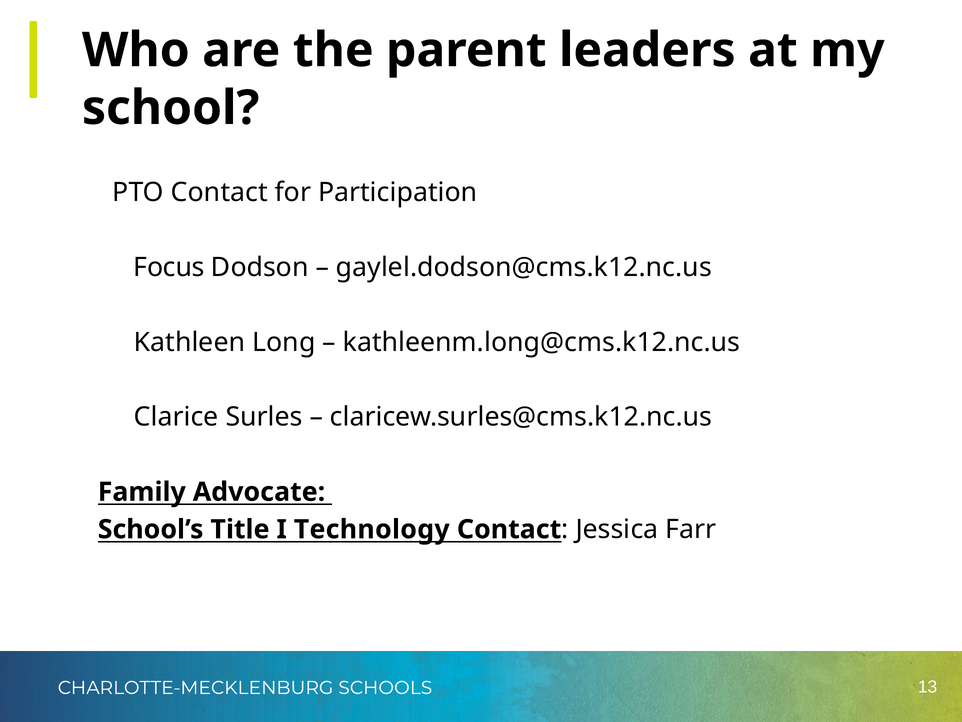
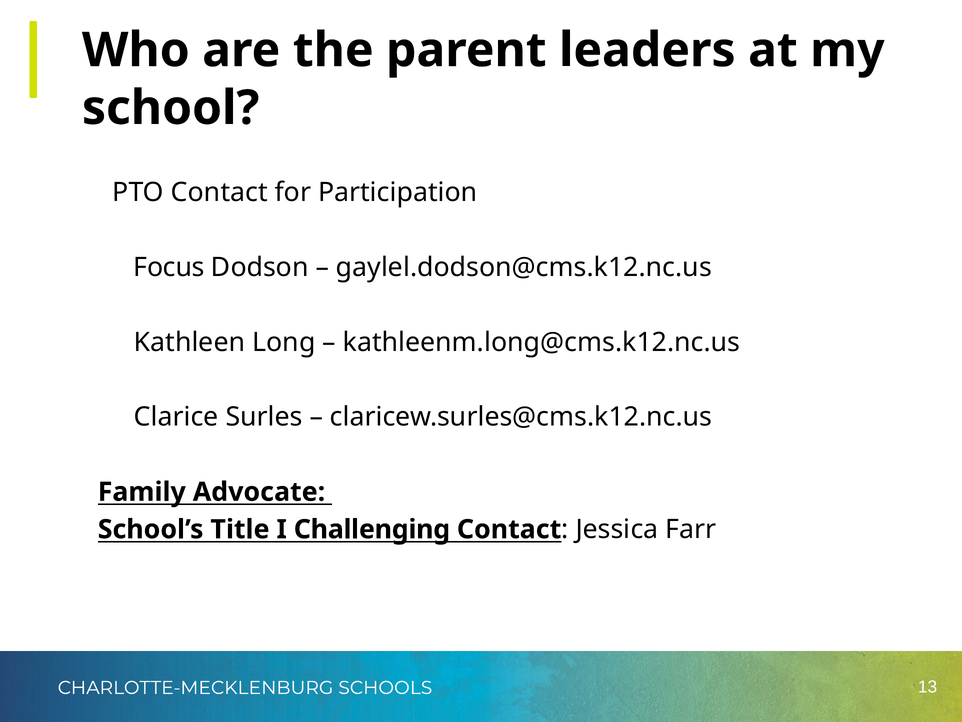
Technology: Technology -> Challenging (372, 529)
